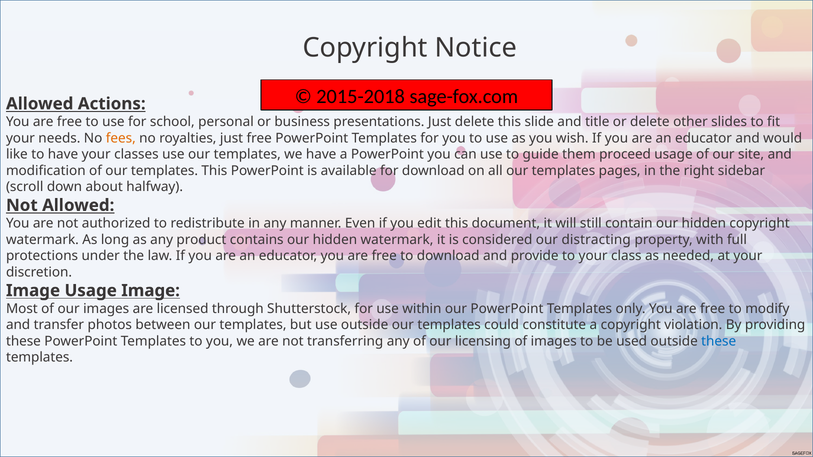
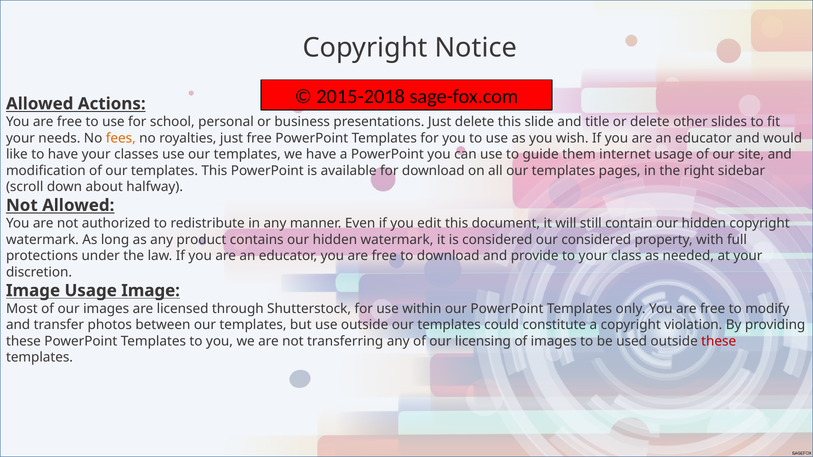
proceed: proceed -> internet (625, 154)
our distracting: distracting -> considered (596, 240)
these colour: blue -> red (719, 341)
